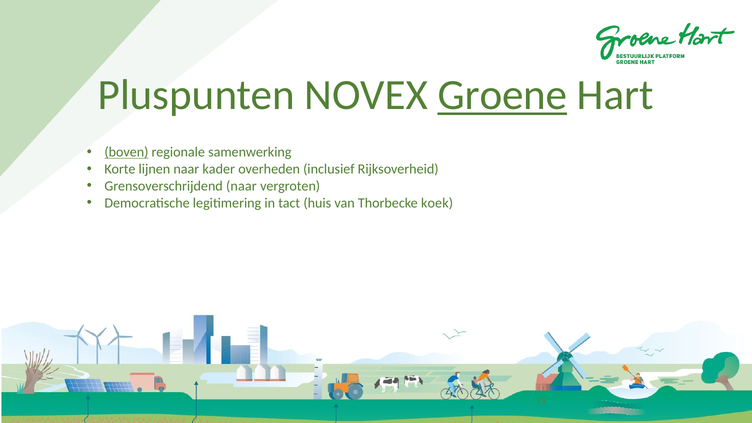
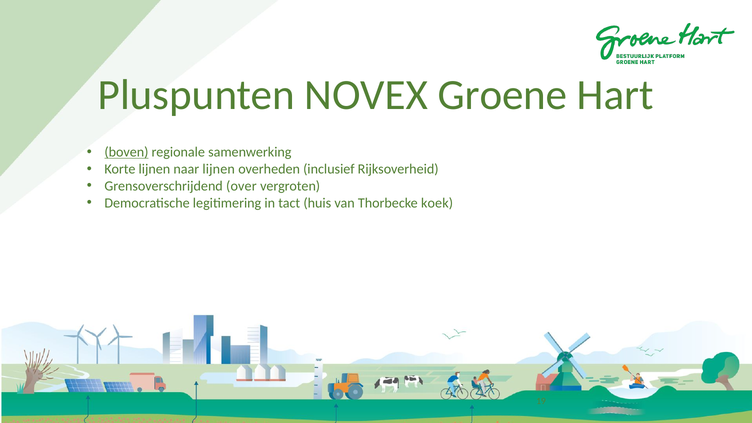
Groene underline: present -> none (502, 95)
naar kader: kader -> lijnen (219, 169)
Grensoverschrijdend naar: naar -> over (241, 186)
